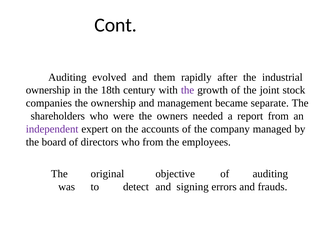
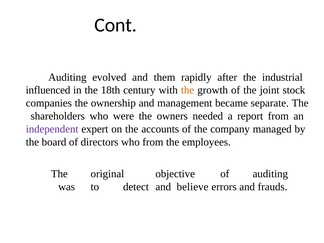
ownership: ownership -> influenced (48, 90)
the colour: purple -> orange (188, 90)
signing: signing -> believe (193, 187)
